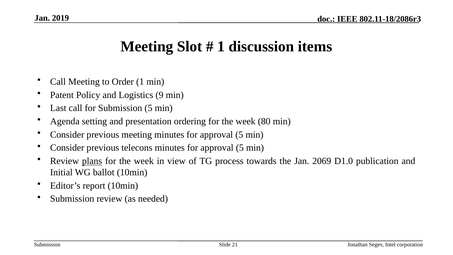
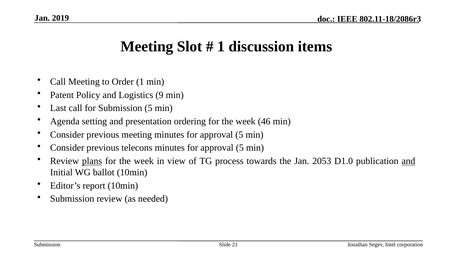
80: 80 -> 46 (264, 121)
2069: 2069 -> 2053 (322, 161)
and underline: none -> present (408, 161)
